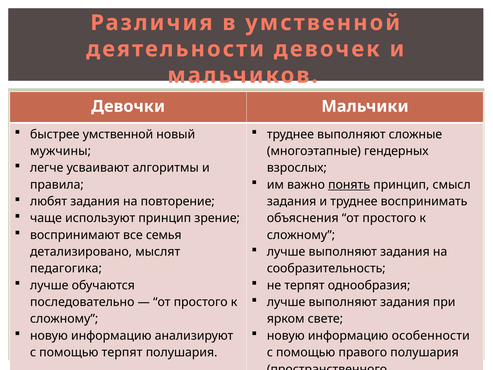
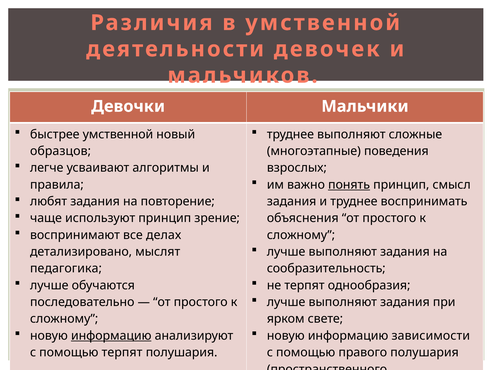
мужчины: мужчины -> образцов (61, 151)
гендерных: гендерных -> поведения (396, 151)
семья: семья -> делах (164, 235)
информацию underline: none -> present (111, 335)
особенности: особенности -> зависимости (431, 335)
